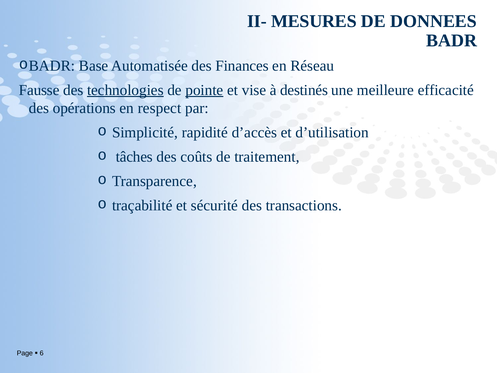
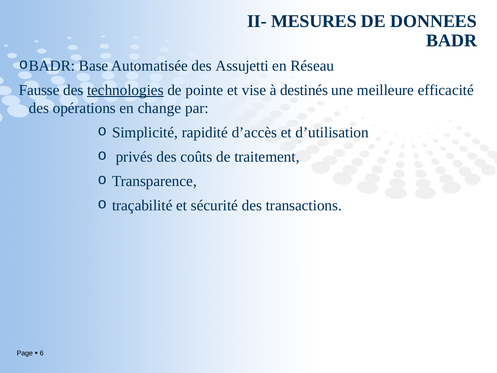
Finances: Finances -> Assujetti (242, 66)
pointe underline: present -> none (204, 90)
respect: respect -> change (159, 108)
tâches: tâches -> privés (134, 157)
